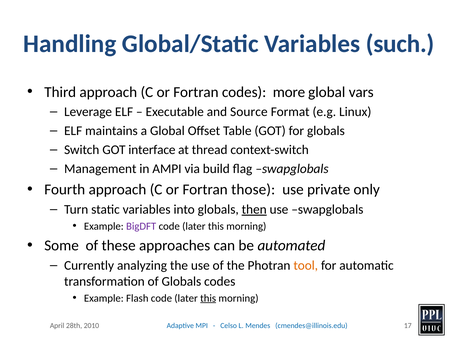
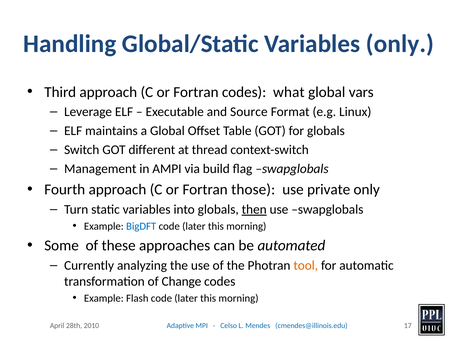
Variables such: such -> only (400, 44)
more: more -> what (289, 92)
interface: interface -> different (152, 150)
BigDFT colour: purple -> blue (141, 226)
of Globals: Globals -> Change (181, 281)
this underline: present -> none (208, 298)
